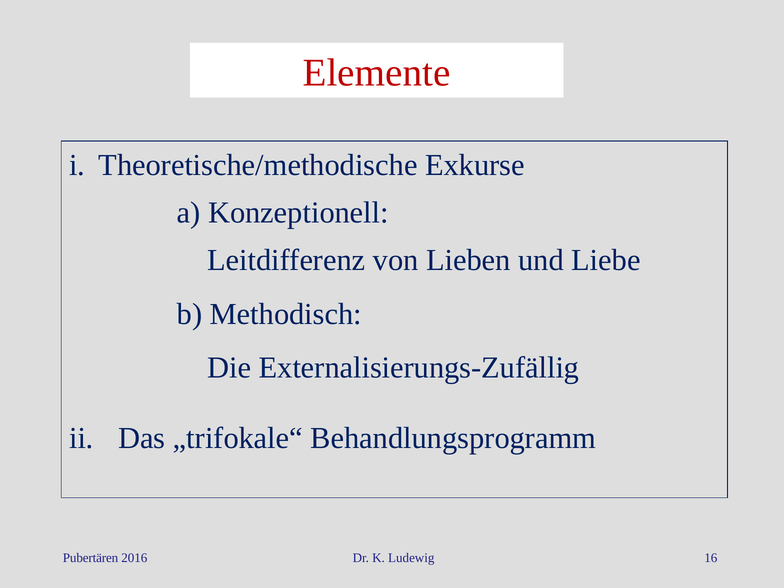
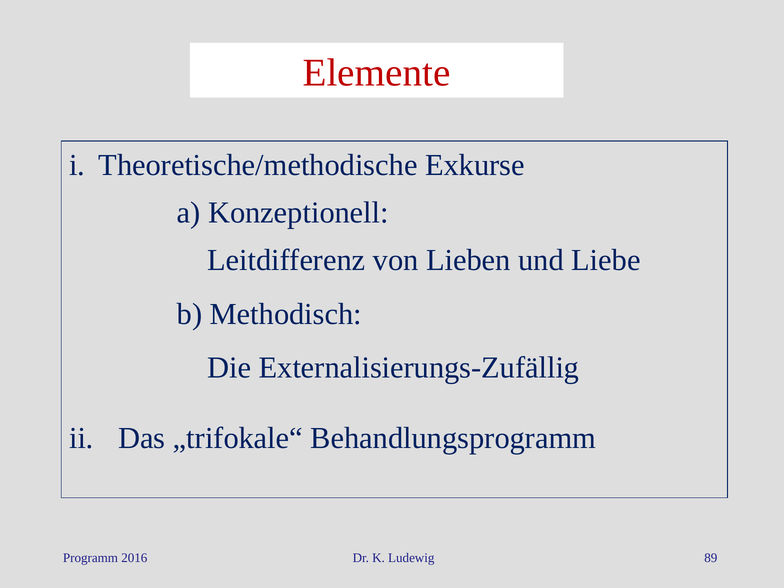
Pubertären: Pubertären -> Programm (90, 558)
16: 16 -> 89 (711, 558)
